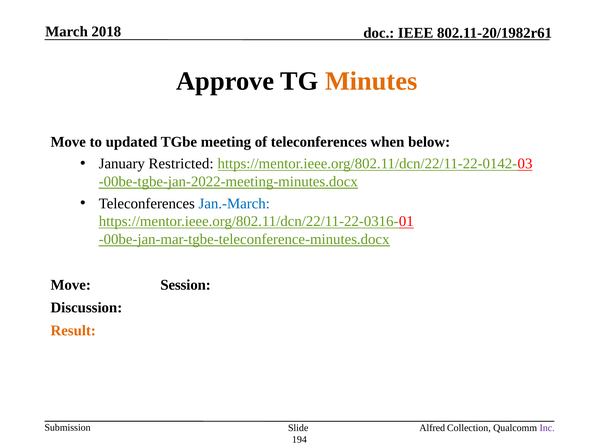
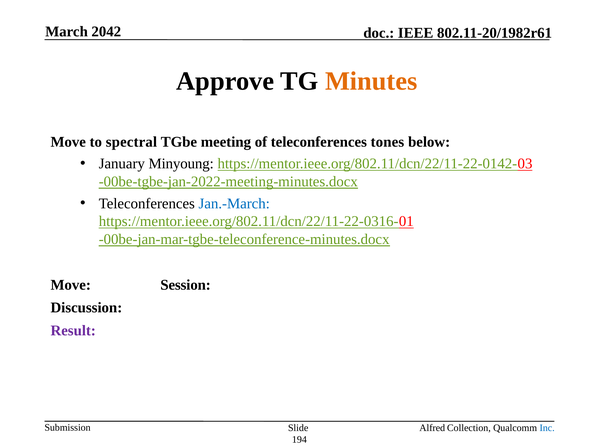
2018: 2018 -> 2042 (106, 31)
updated: updated -> spectral (131, 142)
when: when -> tones (387, 142)
Restricted: Restricted -> Minyoung (181, 164)
Result colour: orange -> purple (73, 330)
Inc colour: purple -> blue (547, 427)
